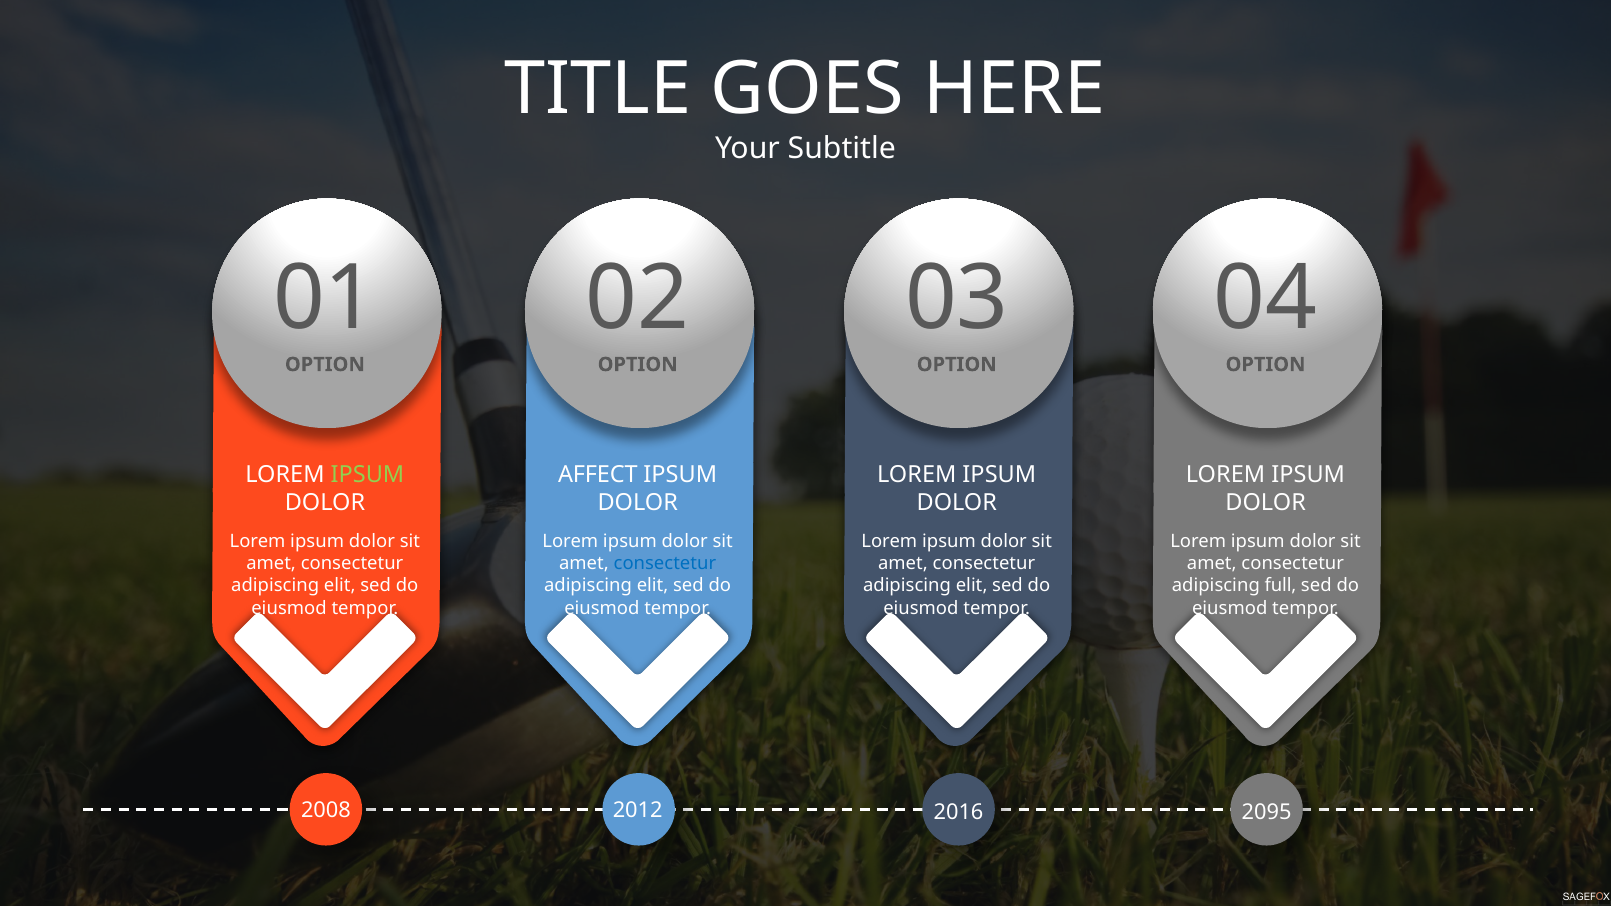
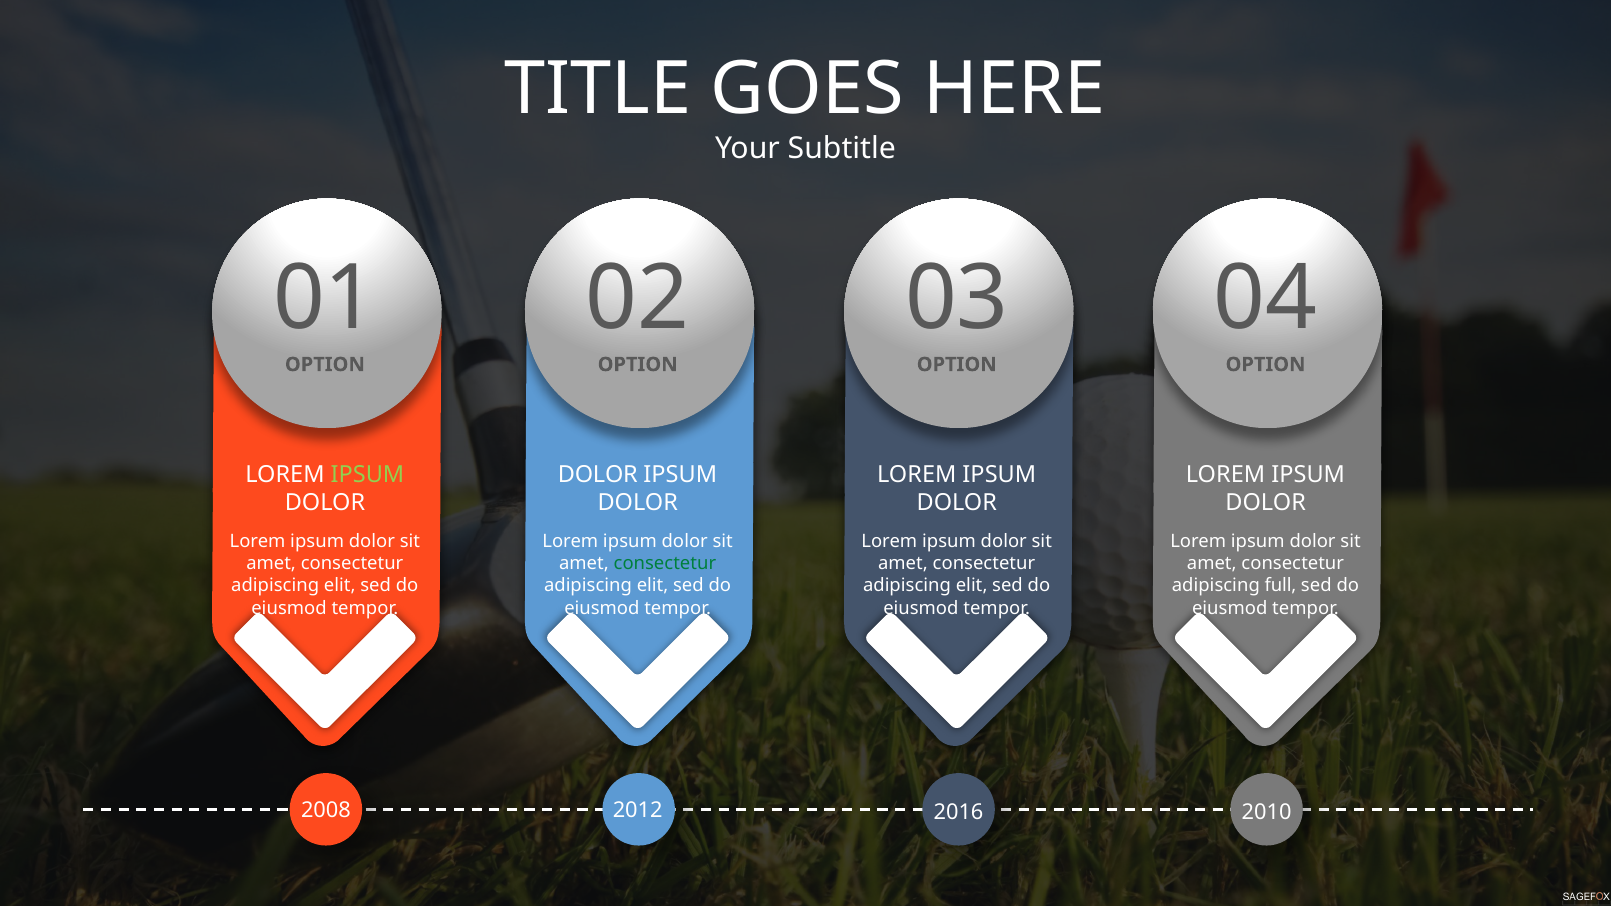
AFFECT: AFFECT -> DOLOR (598, 474)
consectetur colour: blue -> green (665, 564)
2095: 2095 -> 2010 (1267, 812)
